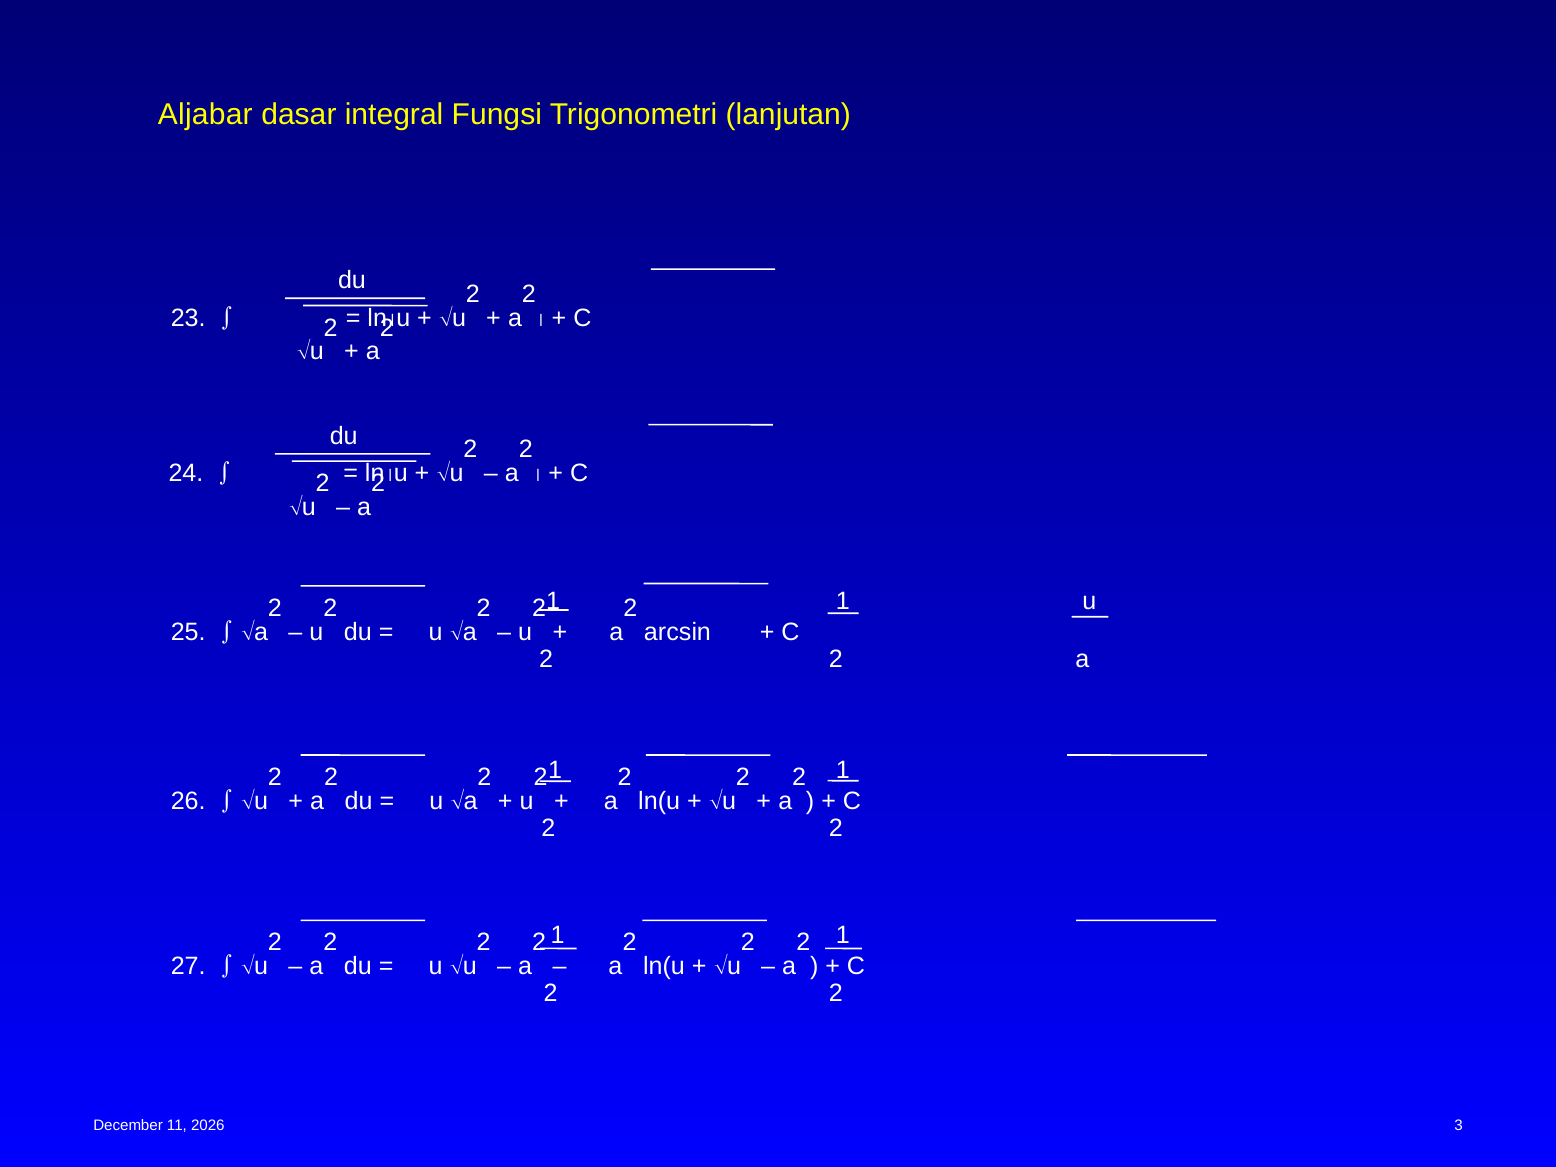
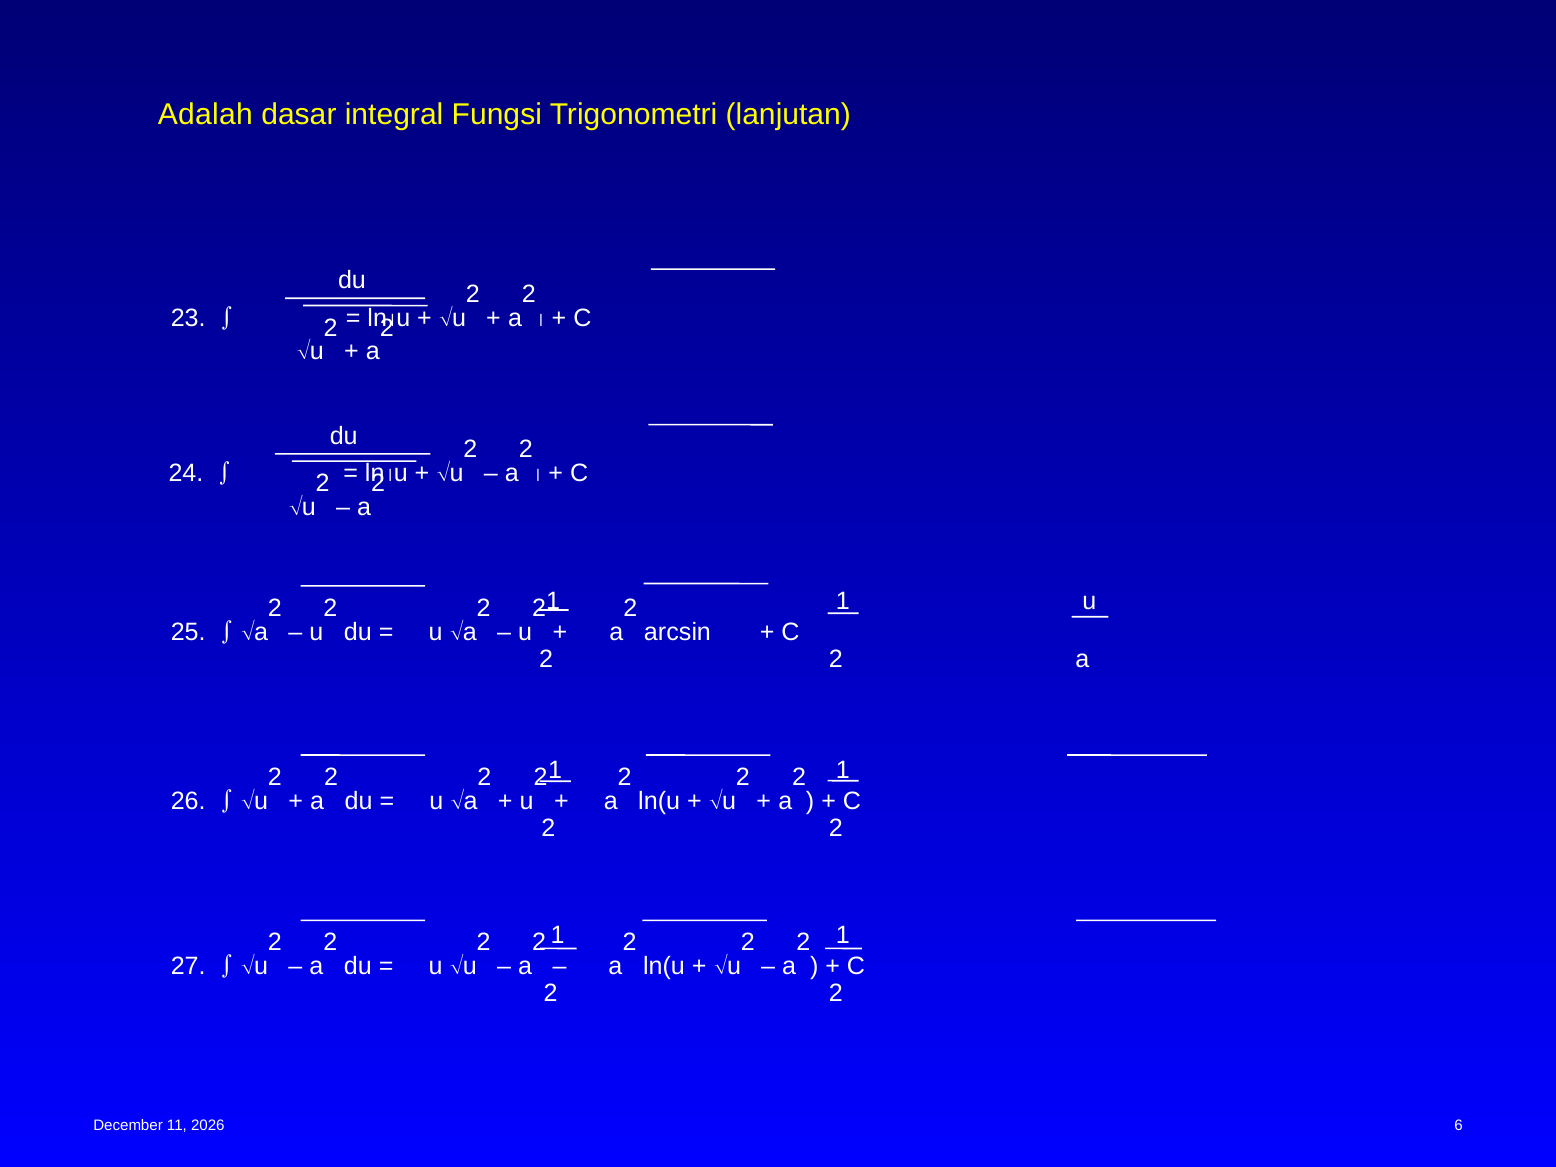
Aljabar: Aljabar -> Adalah (205, 114)
3: 3 -> 6 (1459, 1125)
